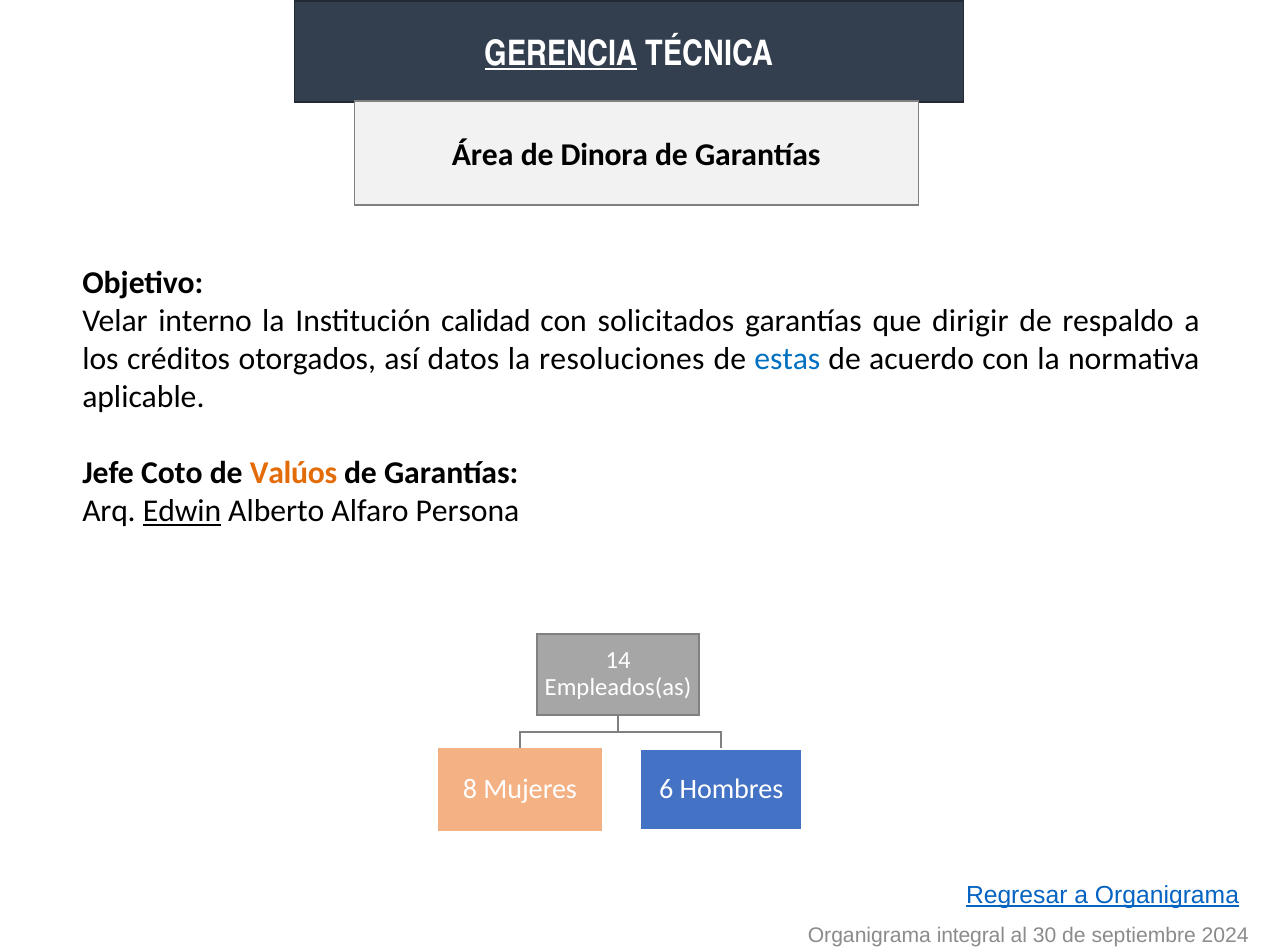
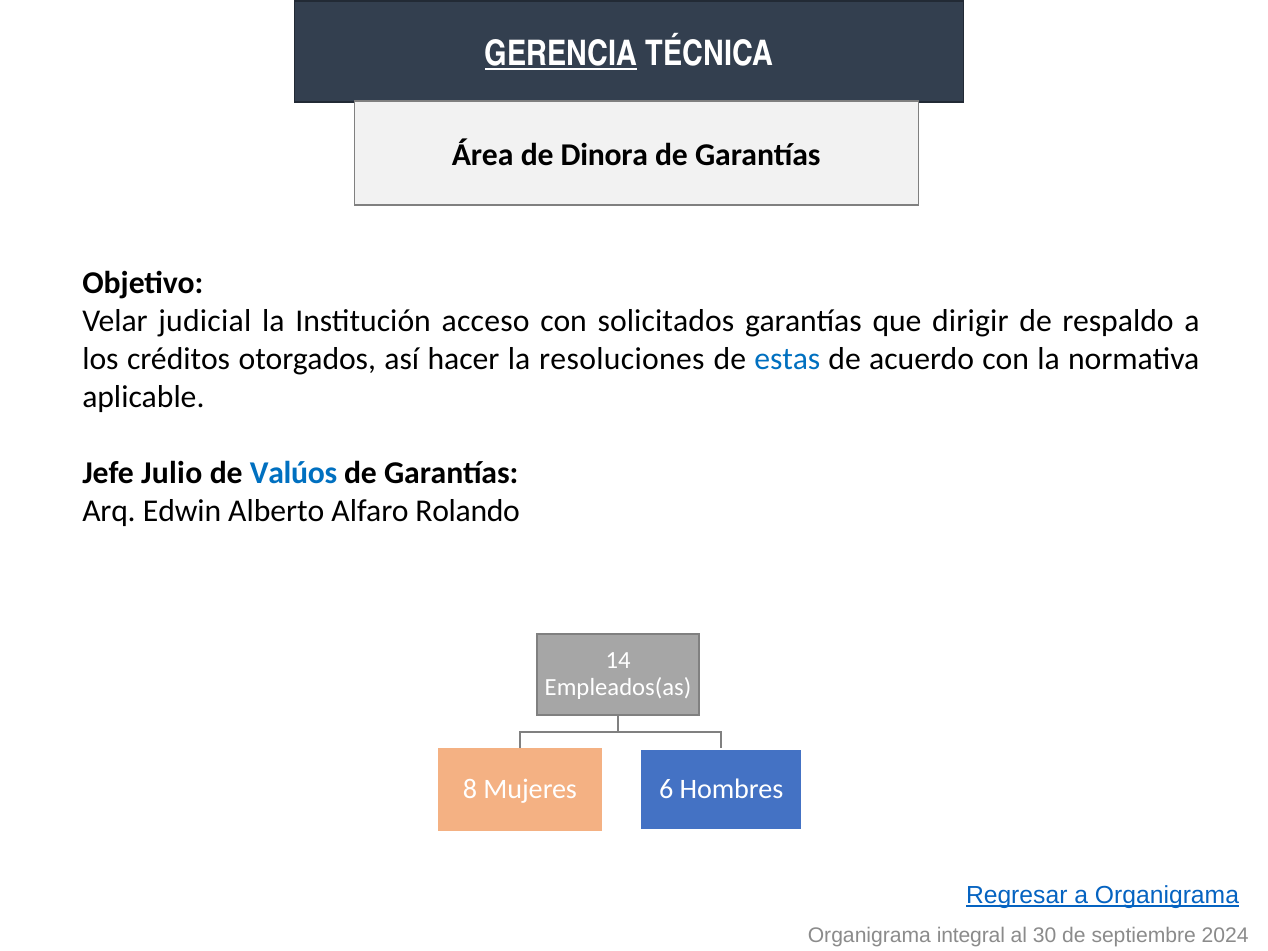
interno: interno -> judicial (205, 321)
calidad: calidad -> acceso (486, 321)
datos: datos -> hacer (464, 359)
Coto: Coto -> Julio (172, 473)
Valúos colour: orange -> blue (294, 473)
Edwin underline: present -> none (182, 511)
Persona: Persona -> Rolando (468, 511)
